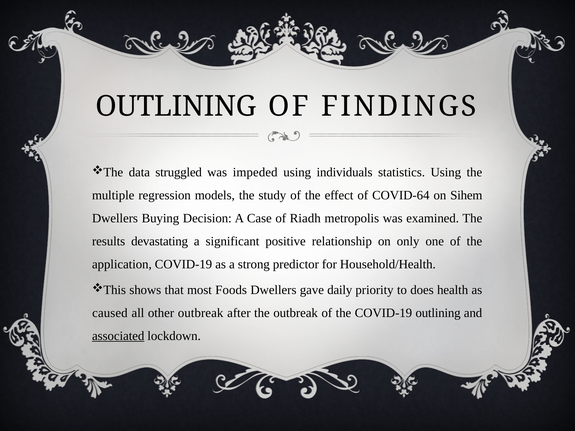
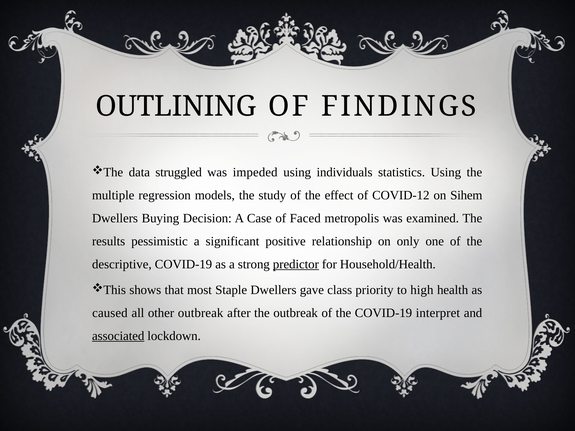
COVID-64: COVID-64 -> COVID-12 (401, 195)
Riadh: Riadh -> Faced (305, 218)
devastating: devastating -> pessimistic (160, 241)
application: application -> descriptive (122, 264)
predictor underline: none -> present (296, 264)
Foods: Foods -> Staple (231, 290)
daily: daily -> class (340, 290)
does: does -> high (422, 290)
COVID-19 outlining: outlining -> interpret (438, 313)
